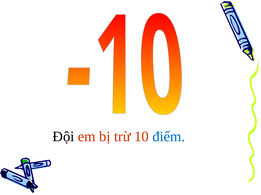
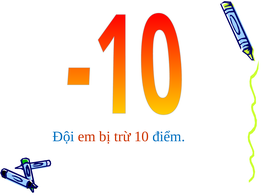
Đội colour: black -> blue (63, 137)
